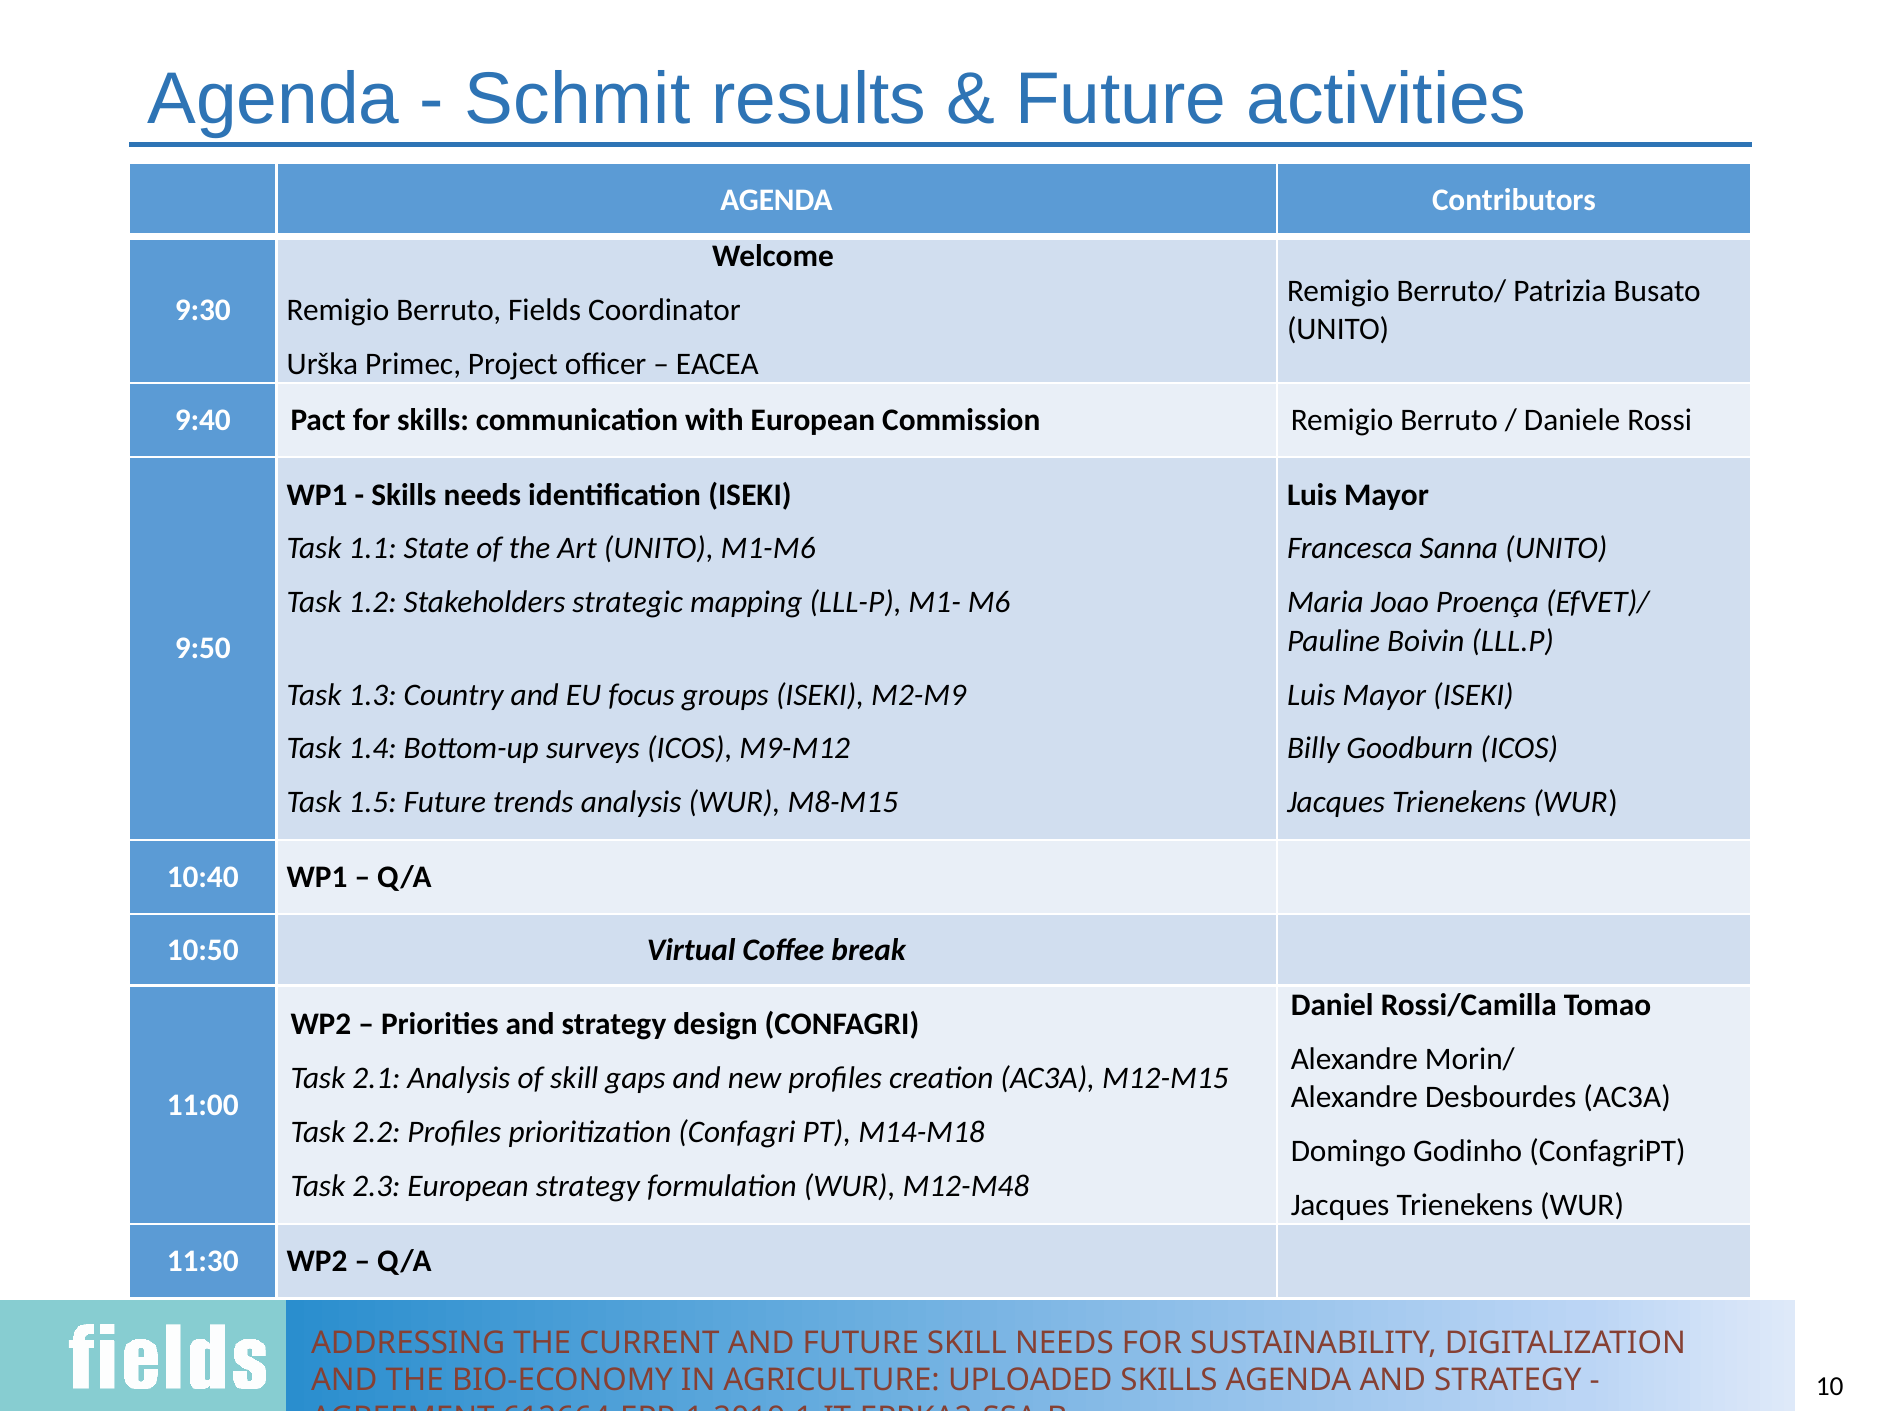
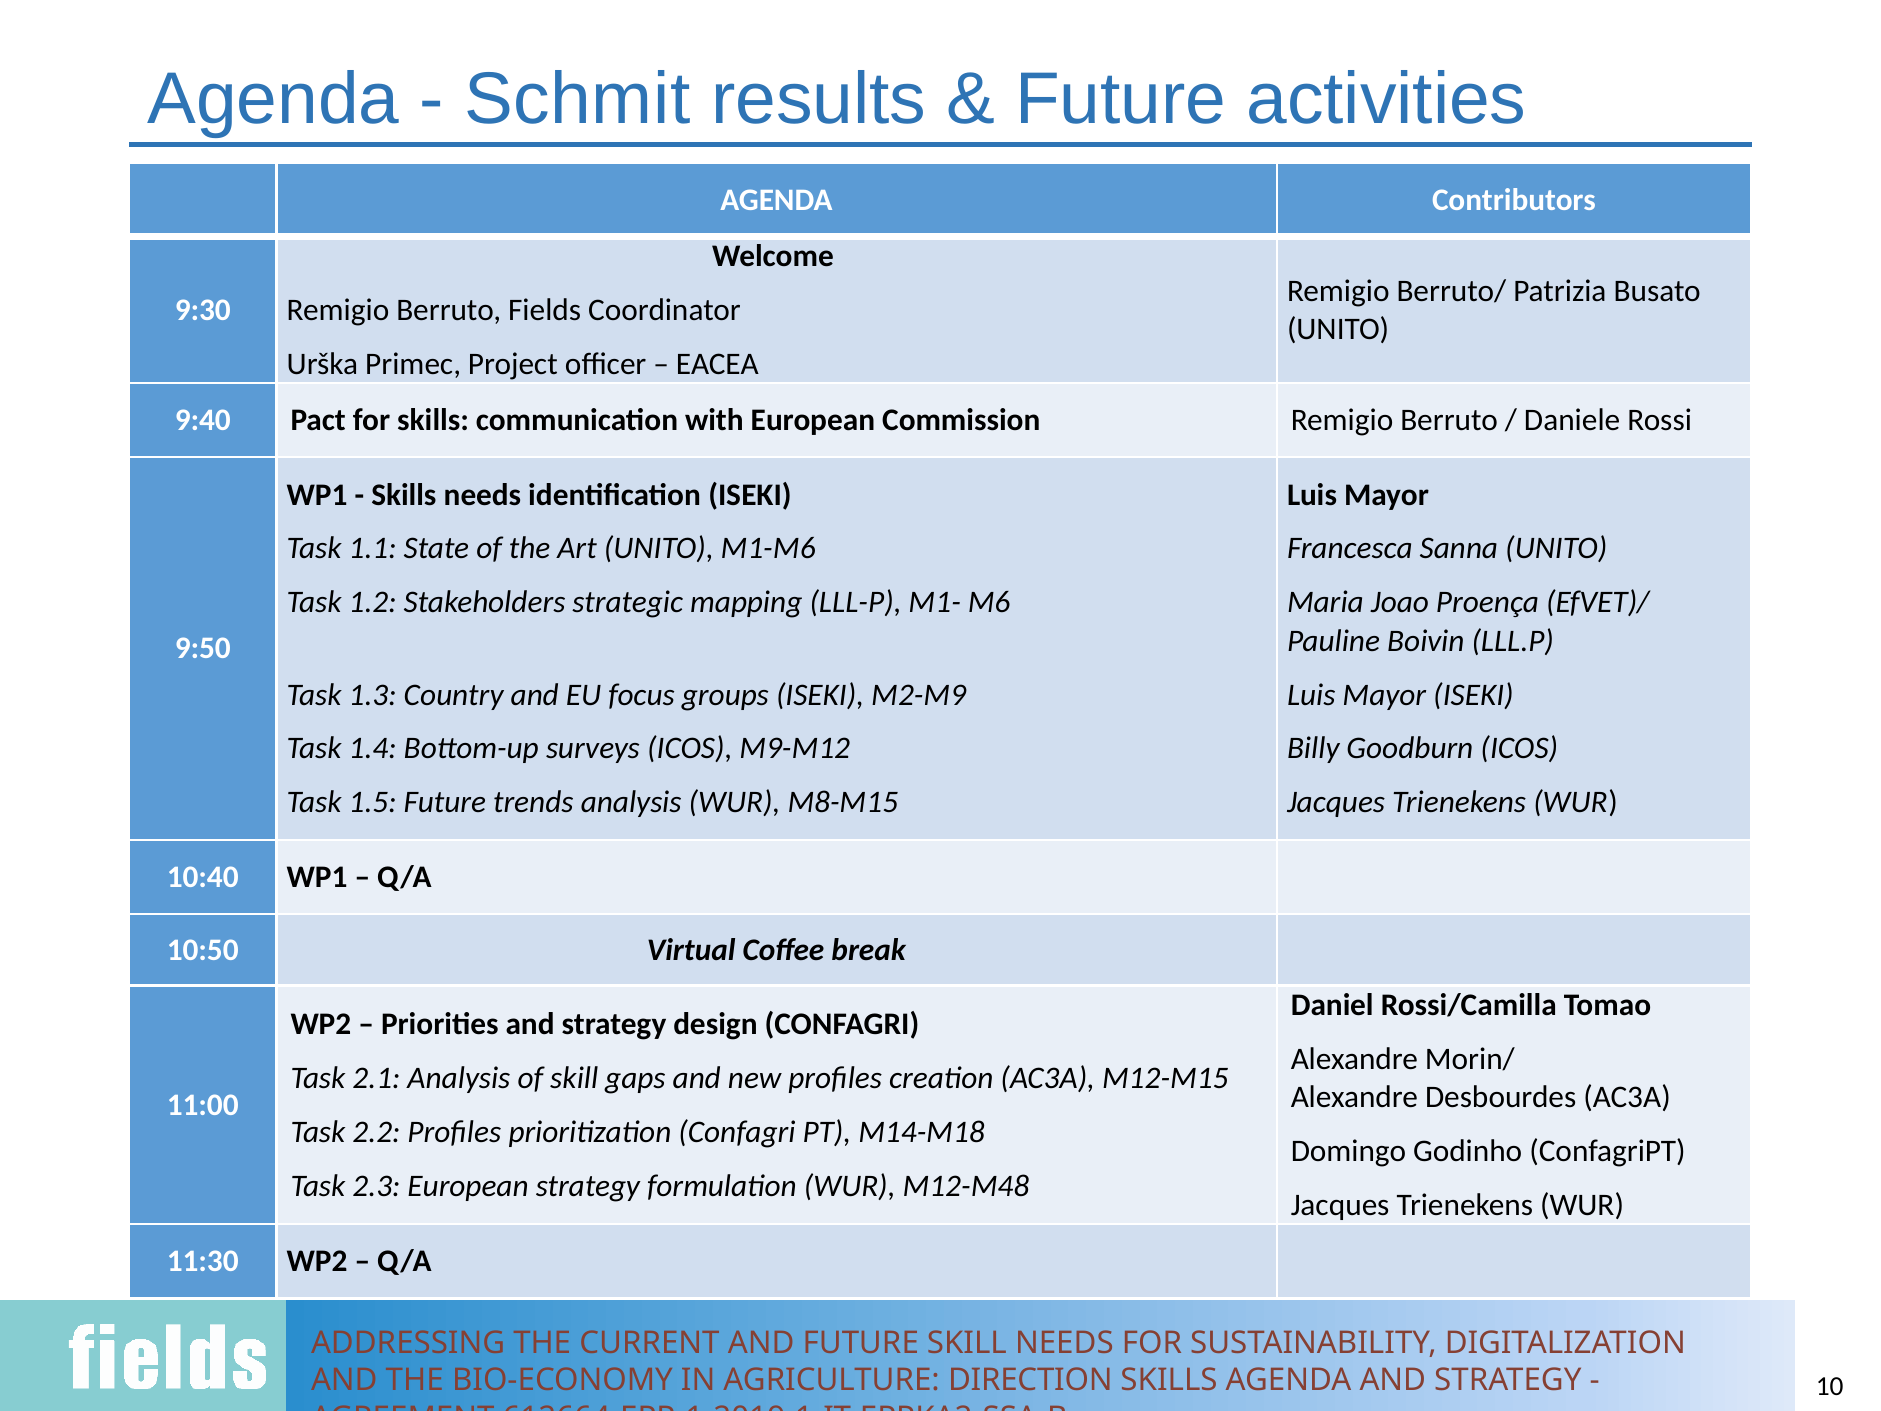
UPLOADED: UPLOADED -> DIRECTION (1030, 1380)
